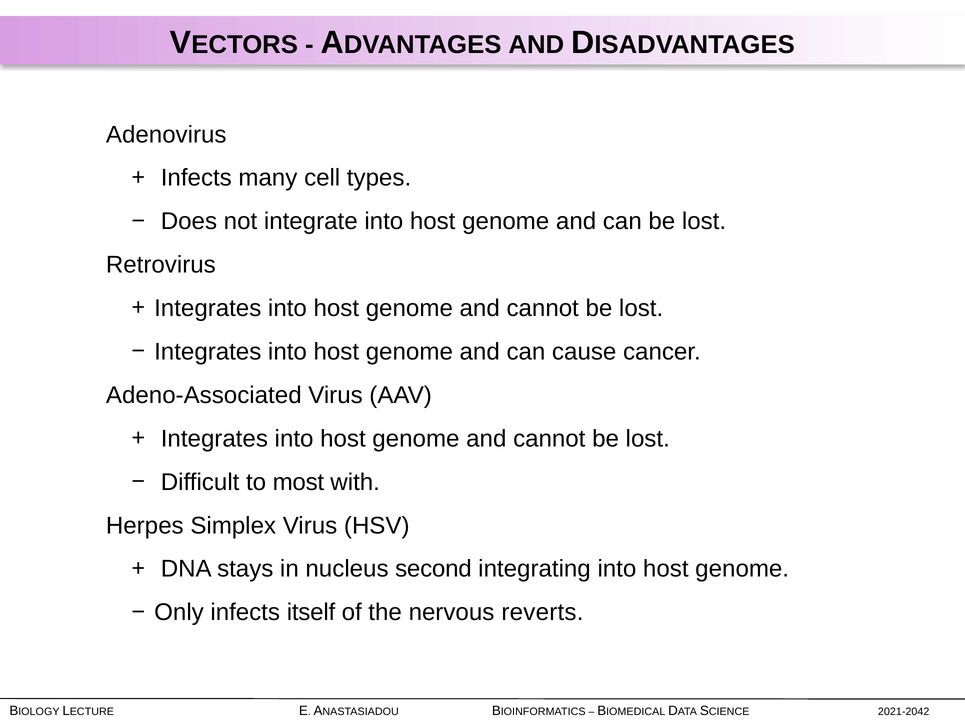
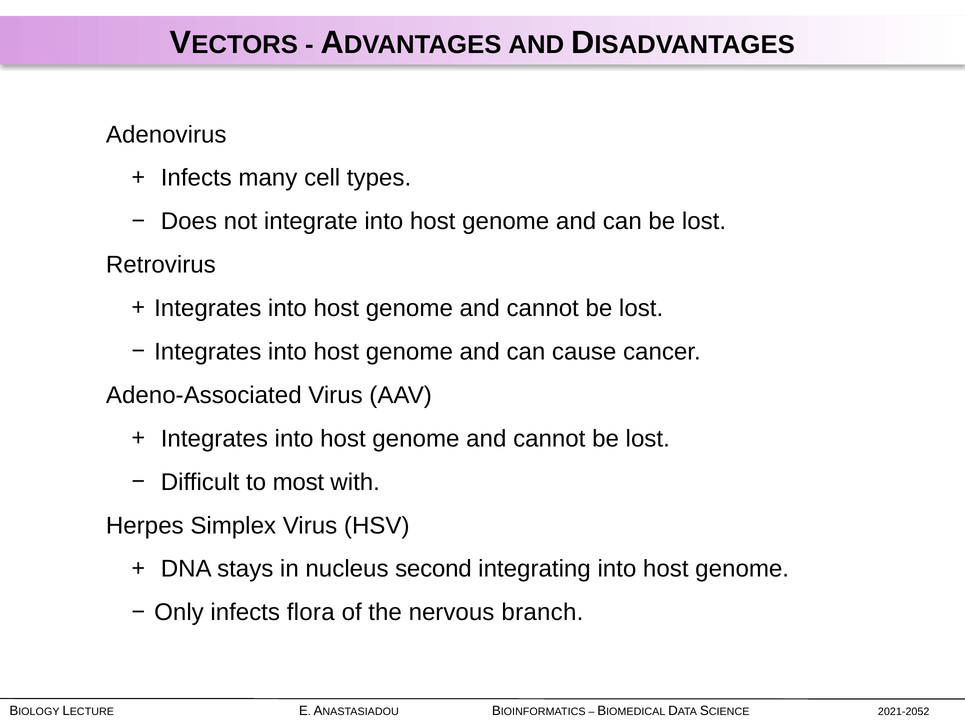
itself: itself -> flora (311, 612)
reverts: reverts -> branch (542, 612)
2021-2042: 2021-2042 -> 2021-2052 (904, 711)
